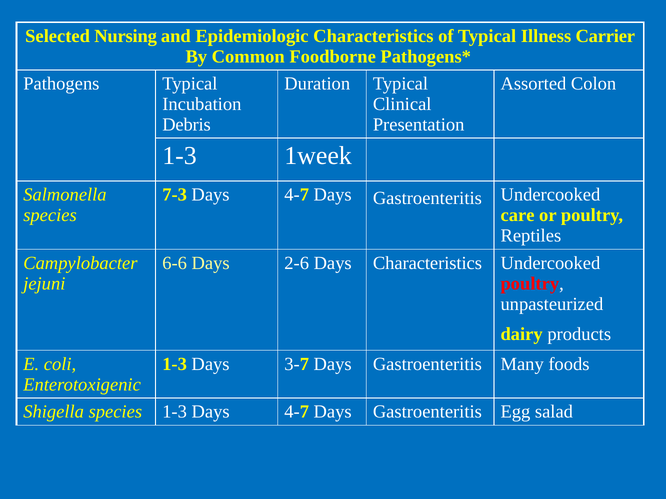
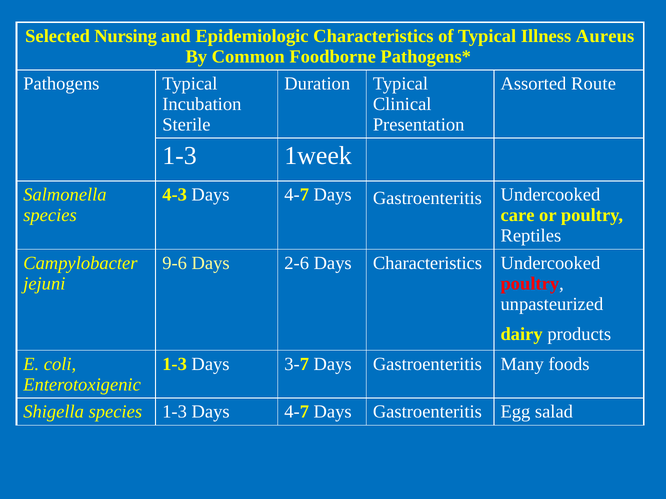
Carrier: Carrier -> Aureus (605, 36)
Colon: Colon -> Route (593, 84)
Debris: Debris -> Sterile (186, 125)
7-3: 7-3 -> 4-3 (175, 195)
6-6: 6-6 -> 9-6 (175, 263)
